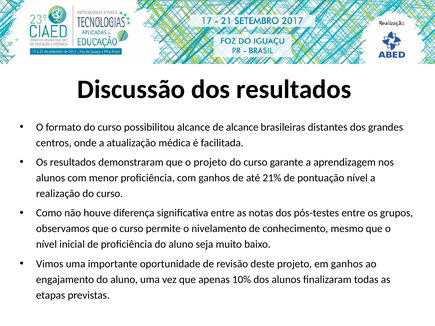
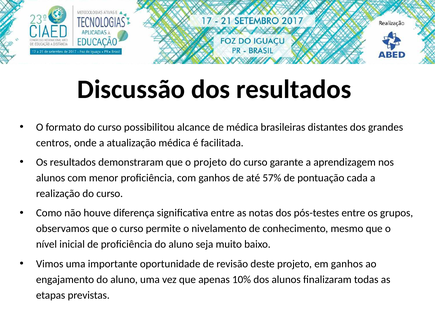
de alcance: alcance -> médica (242, 127)
21%: 21% -> 57% (272, 178)
pontuação nível: nível -> cada (357, 178)
